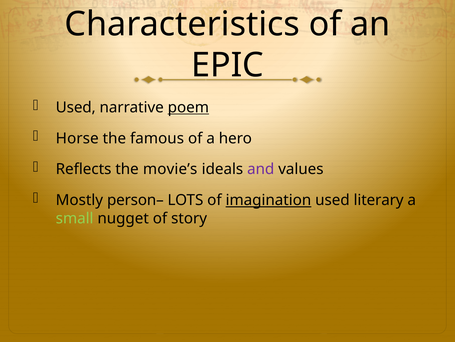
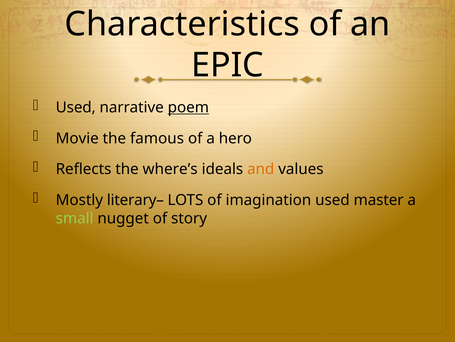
Horse: Horse -> Movie (77, 138)
movie’s: movie’s -> where’s (170, 169)
and colour: purple -> orange (261, 169)
person–: person– -> literary– (135, 200)
imagination underline: present -> none (268, 200)
literary: literary -> master (379, 200)
